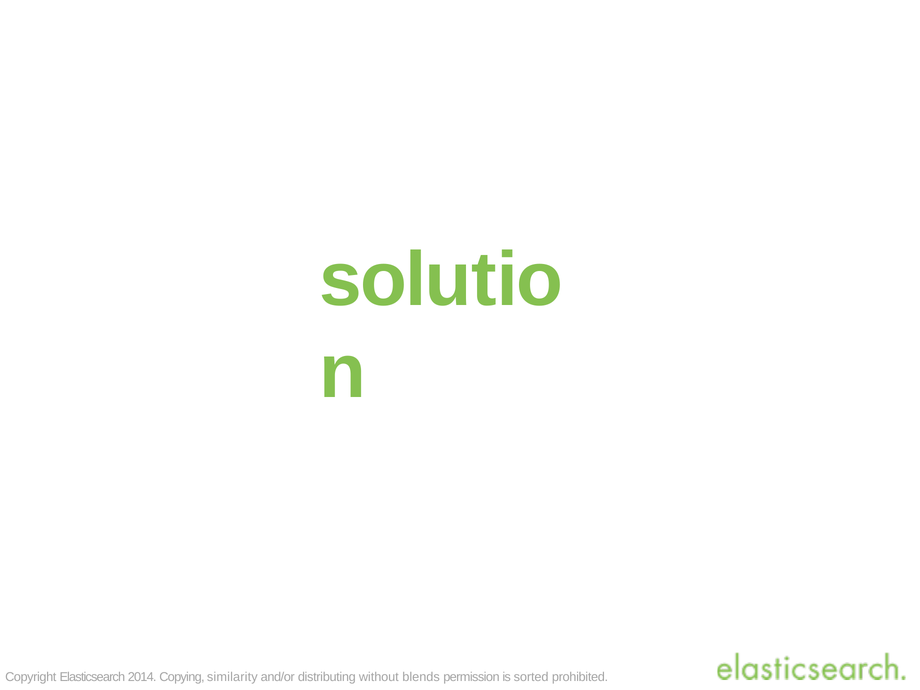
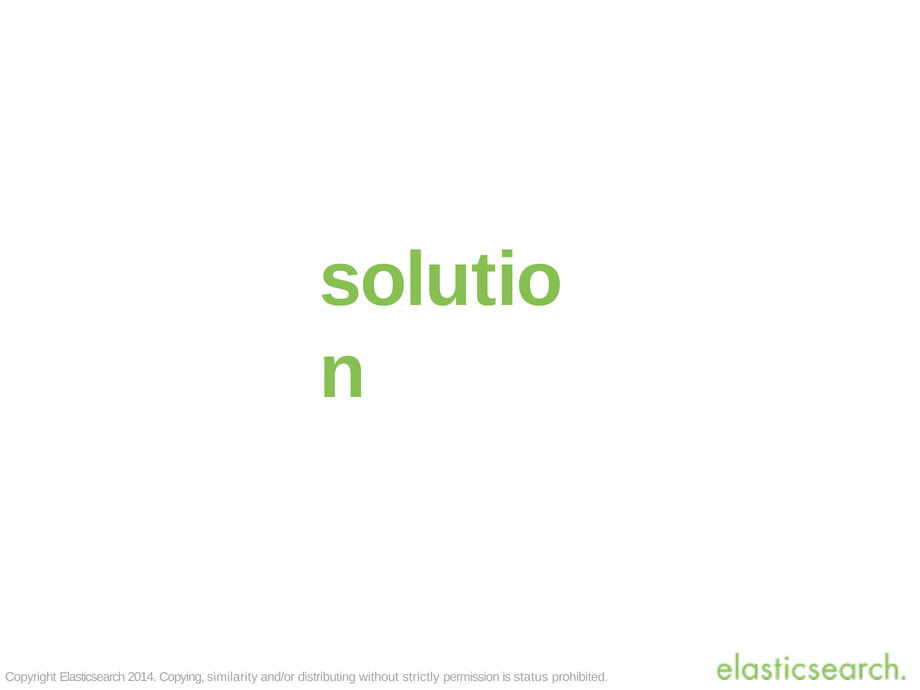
blends: blends -> strictly (421, 677)
sorted: sorted -> status (531, 677)
